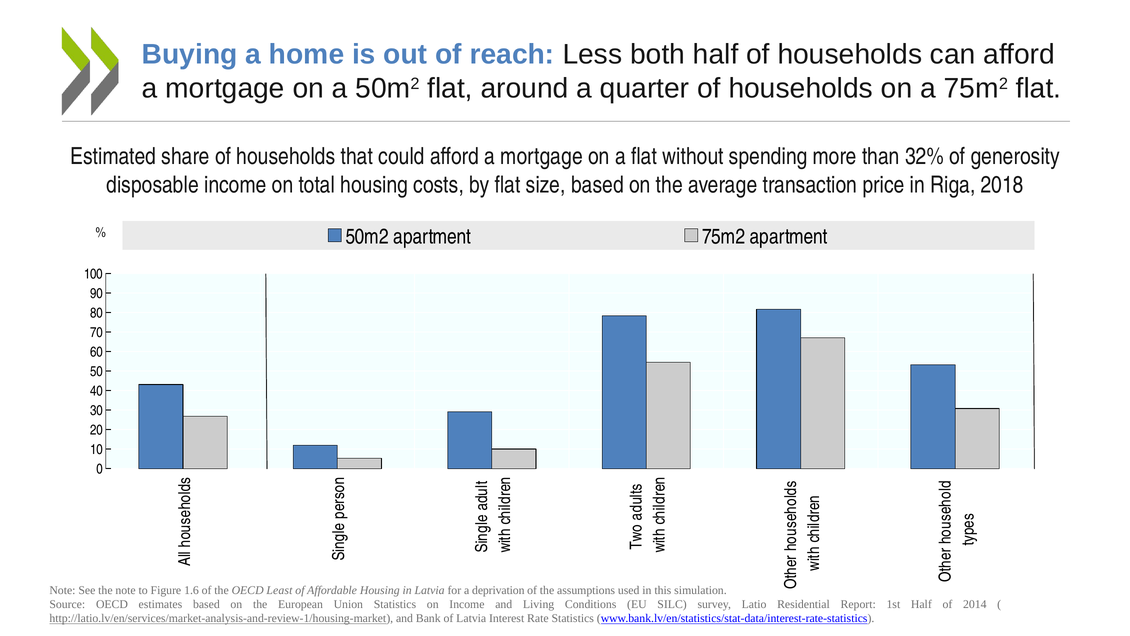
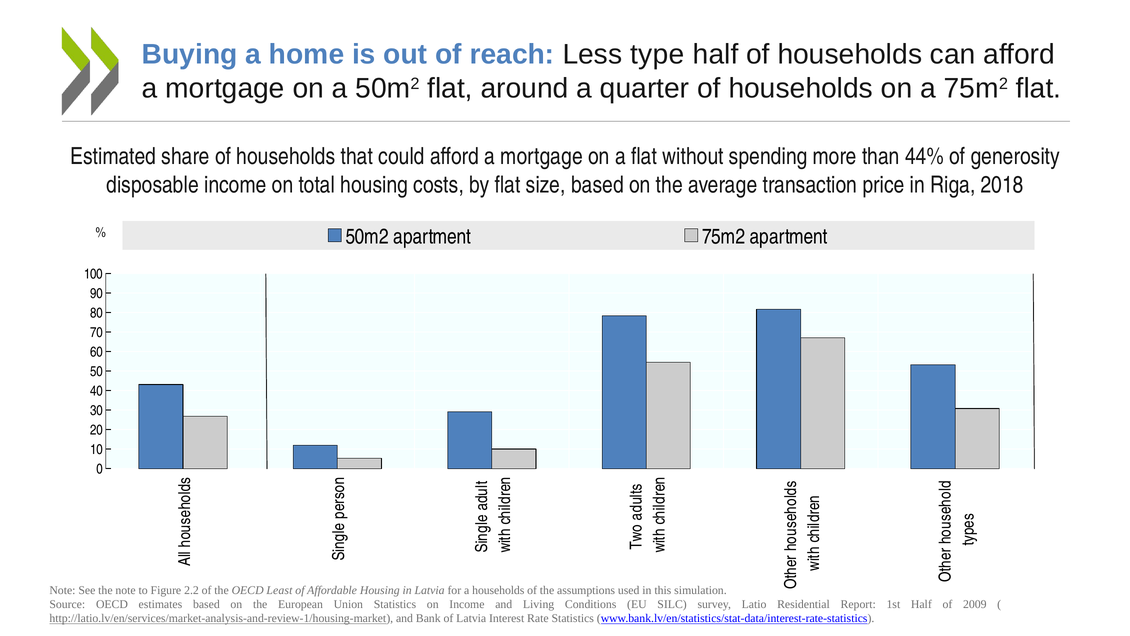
both: both -> type (657, 54)
32%: 32% -> 44% (924, 156)
1.6: 1.6 -> 2.2 (191, 590)
a deprivation: deprivation -> households (498, 590)
2014: 2014 -> 2009 (975, 604)
